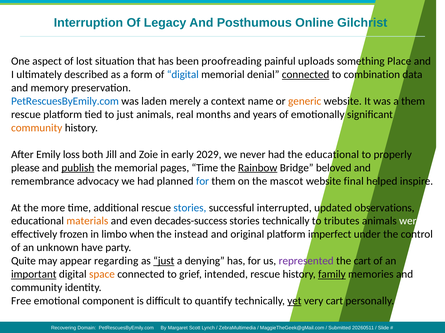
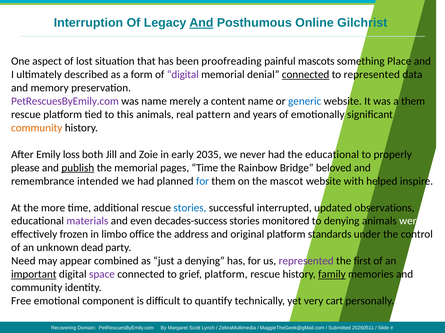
And underline: none -> present (201, 23)
uploads: uploads -> mascots (316, 61)
digital colour: blue -> purple (183, 75)
to combination: combination -> represented (372, 75)
PetRescuesByEmily.com colour: blue -> purple (65, 101)
was laden: laden -> name (154, 101)
context: context -> content (228, 101)
generic colour: orange -> blue (305, 101)
to just: just -> this (125, 115)
months: months -> pattern (213, 115)
2029: 2029 -> 2035 (209, 155)
Rainbow underline: present -> none (258, 168)
advocacy: advocacy -> intended (98, 181)
final: final -> with (354, 181)
materials colour: orange -> purple (87, 221)
stories technically: technically -> monitored (286, 221)
to tributes: tributes -> denying (342, 221)
when: when -> office (142, 235)
instead: instead -> address (191, 235)
imperfect: imperfect -> standards (330, 235)
have: have -> dead (92, 248)
Quite: Quite -> Need (23, 262)
regarding: regarding -> combined (116, 262)
just underline: present -> none (164, 262)
the cart: cart -> first (362, 262)
space colour: orange -> purple (102, 275)
grief intended: intended -> platform (226, 275)
yet underline: present -> none (294, 302)
